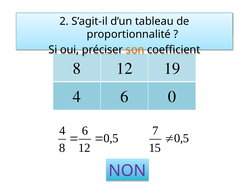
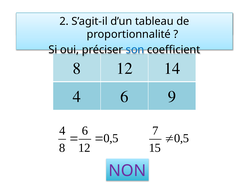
son colour: orange -> blue (135, 50)
19: 19 -> 14 (172, 68)
6 0: 0 -> 9 (172, 97)
